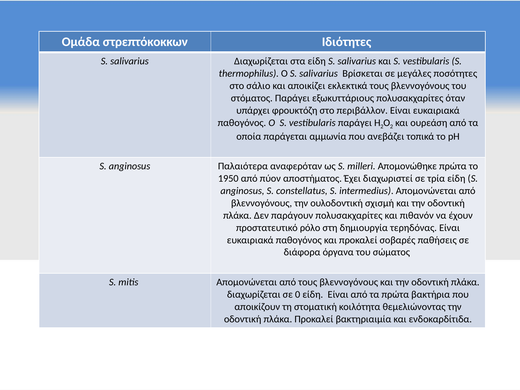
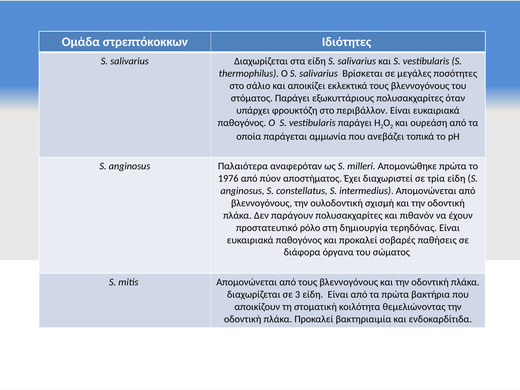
1950: 1950 -> 1976 (228, 178)
0: 0 -> 3 (298, 294)
